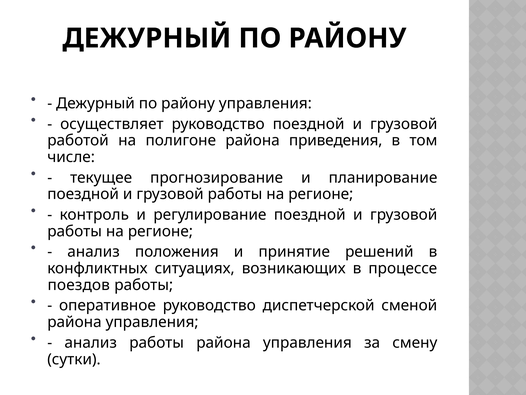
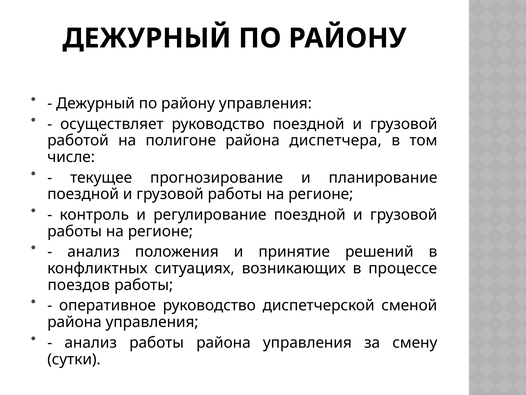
приведения: приведения -> диспетчера (336, 140)
